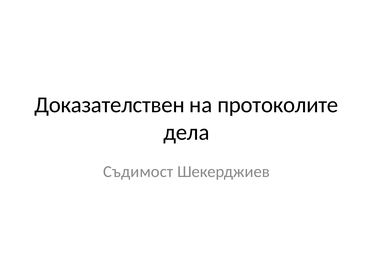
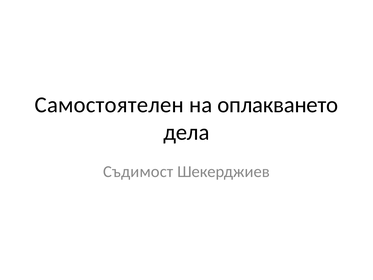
Доказателствен: Доказателствен -> Самостоятелен (109, 105)
протоколите: протоколите -> оплакването (278, 105)
